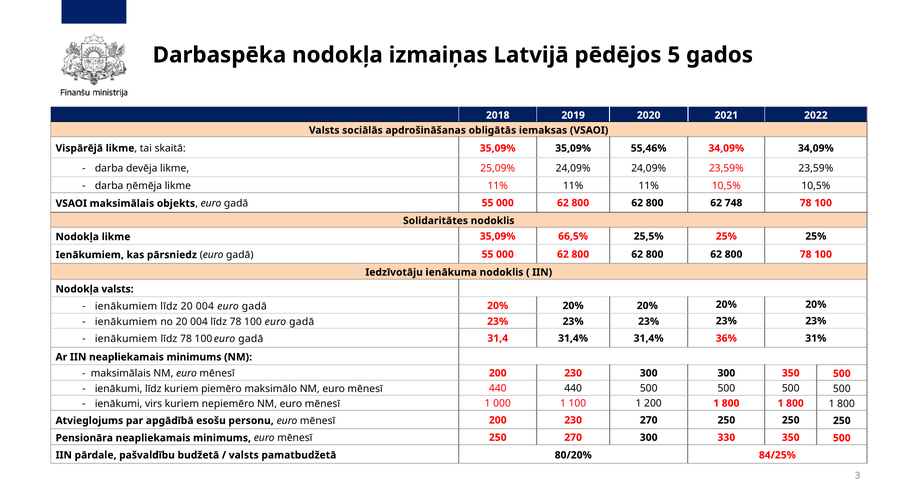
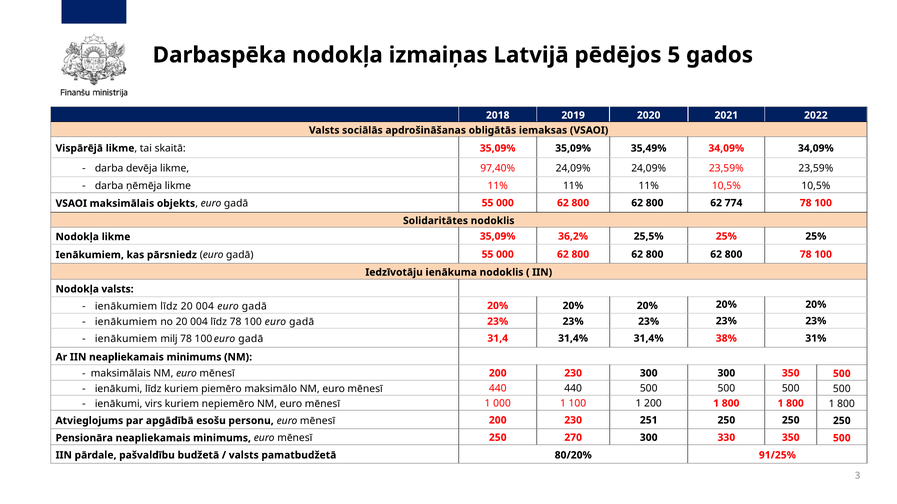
55,46%: 55,46% -> 35,49% (649, 148)
25,09%: 25,09% -> 97,40% (498, 168)
748: 748 -> 774 (734, 203)
66,5%: 66,5% -> 36,2% (573, 237)
līdz: līdz -> milj (169, 339)
36%: 36% -> 38% (726, 339)
230 270: 270 -> 251 (649, 421)
84/25%: 84/25% -> 91/25% (777, 456)
